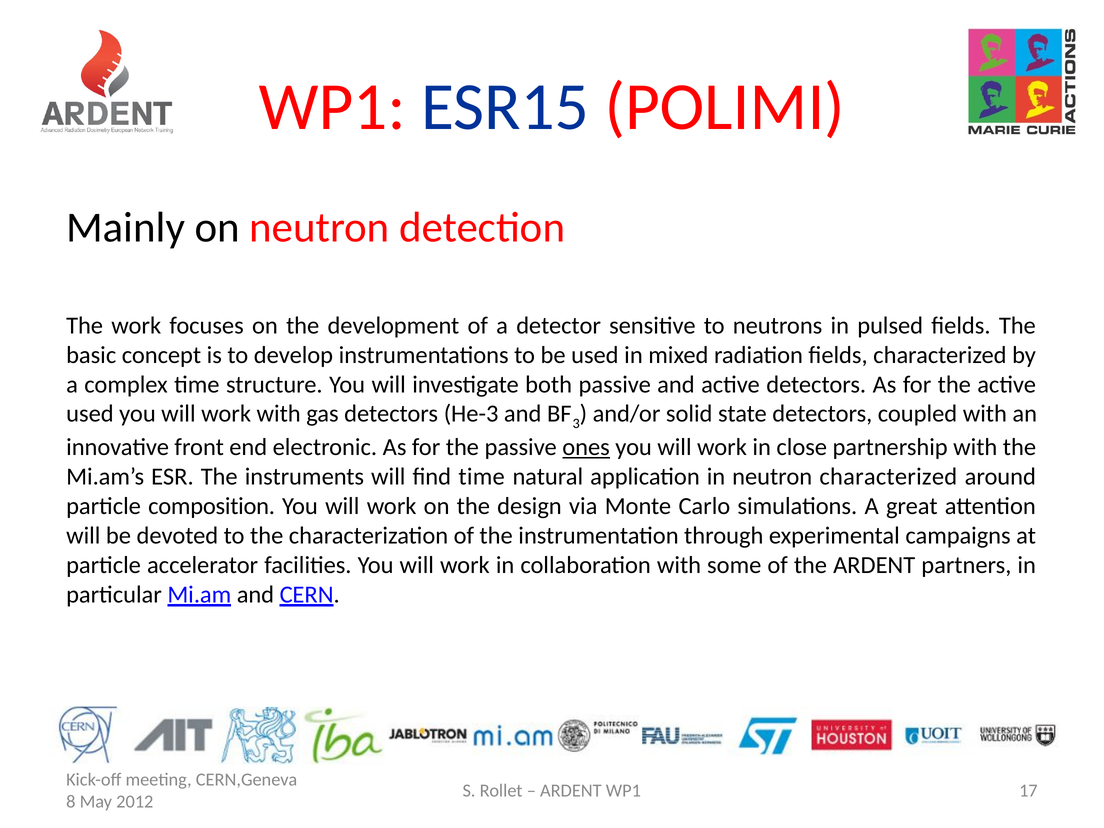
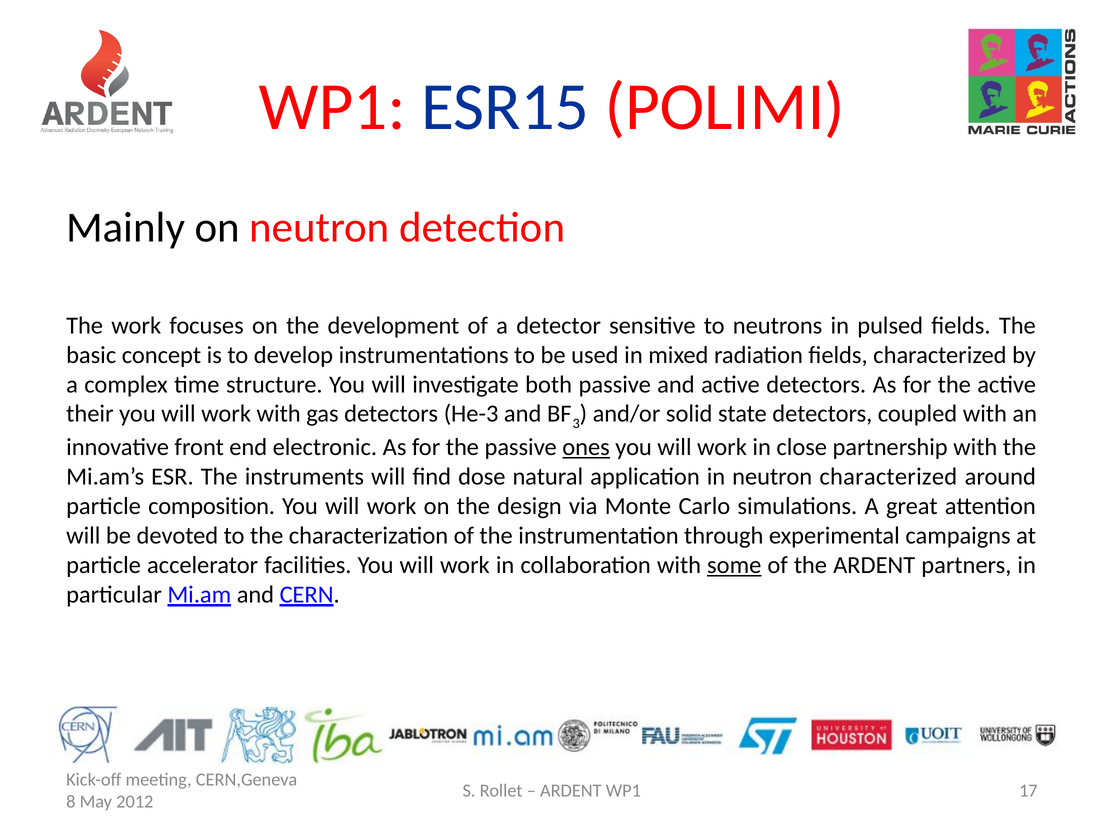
used: used -> their (90, 414)
find time: time -> dose (482, 477)
some underline: none -> present (734, 565)
